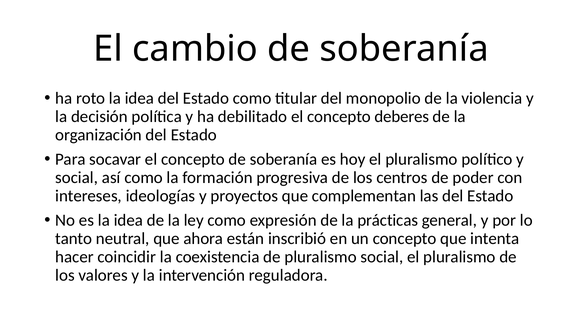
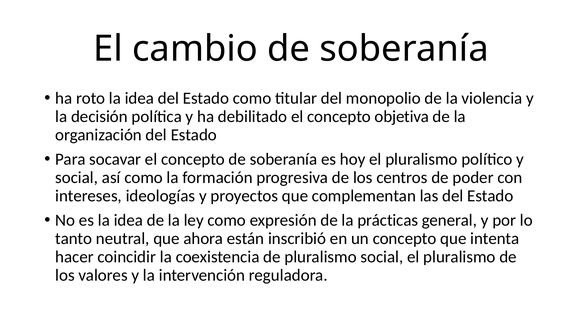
deberes: deberes -> objetiva (402, 117)
